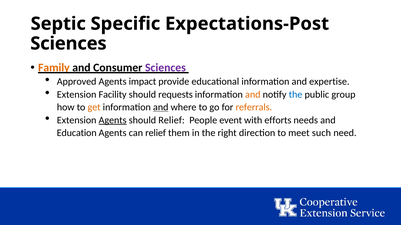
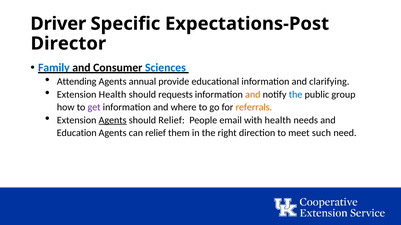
Septic: Septic -> Driver (58, 24)
Sciences: Sciences -> Director (68, 44)
Family colour: orange -> blue (54, 68)
Sciences colour: purple -> blue (165, 68)
Approved: Approved -> Attending (77, 82)
impact: impact -> annual (142, 82)
expertise: expertise -> clarifying (329, 82)
Extension Facility: Facility -> Health (113, 95)
get colour: orange -> purple (94, 107)
and underline: present -> none (161, 107)
event: event -> email (231, 120)
with efforts: efforts -> health (278, 120)
